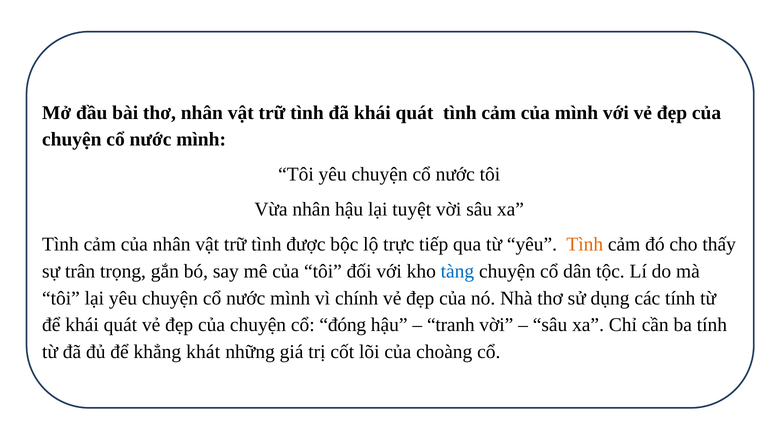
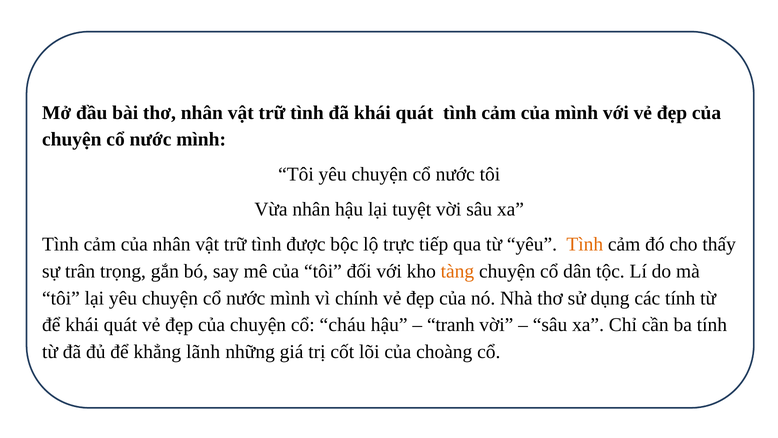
tàng colour: blue -> orange (457, 271)
đóng: đóng -> cháu (343, 325)
khát: khát -> lãnh (203, 352)
